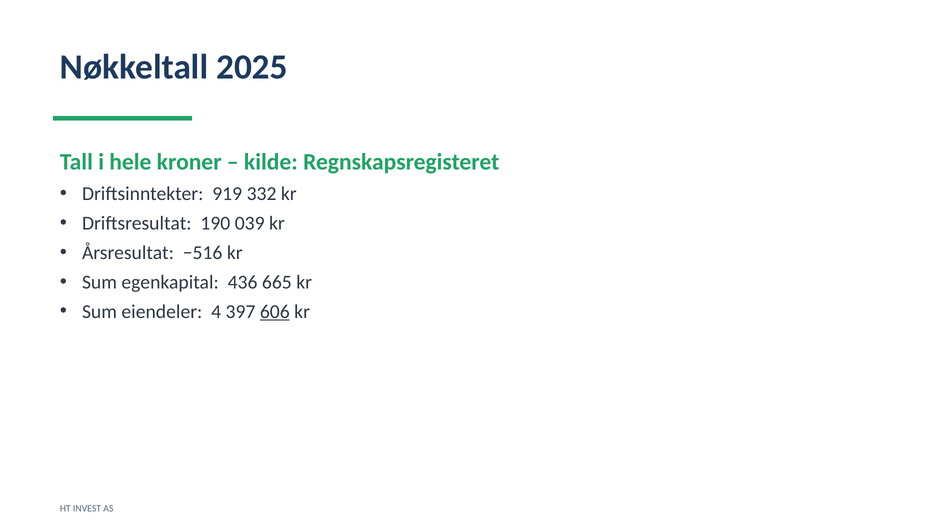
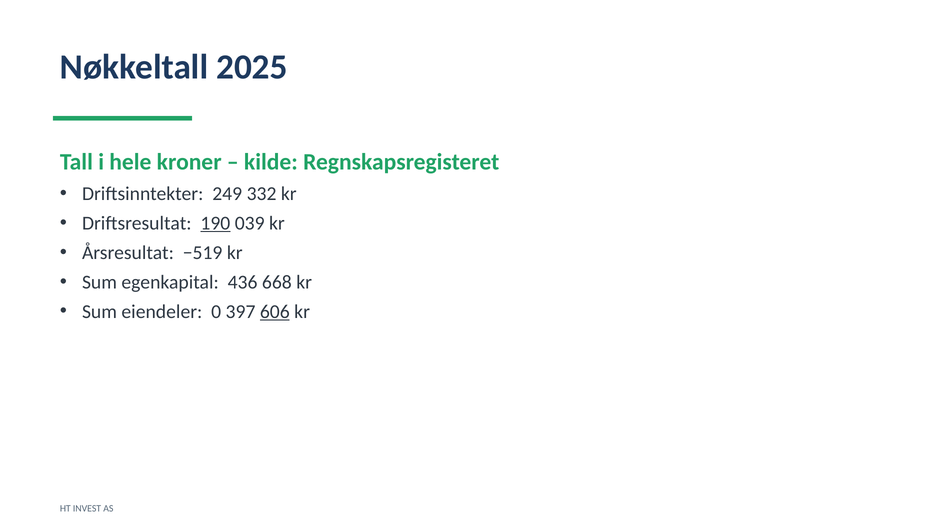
919: 919 -> 249 (227, 194)
190 underline: none -> present (215, 223)
−516: −516 -> −519 (203, 253)
665: 665 -> 668 (277, 282)
4: 4 -> 0 (216, 312)
